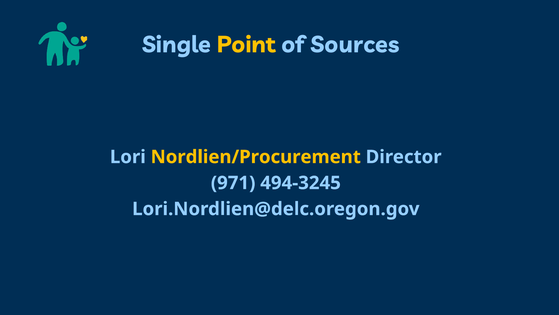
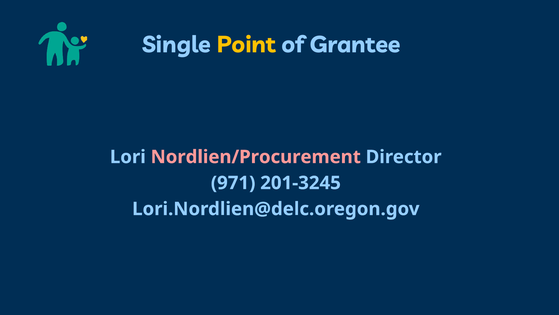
Sources: Sources -> Grantee (355, 45)
Nordlien/Procurement colour: yellow -> pink (256, 157)
494-3245: 494-3245 -> 201-3245 (301, 183)
